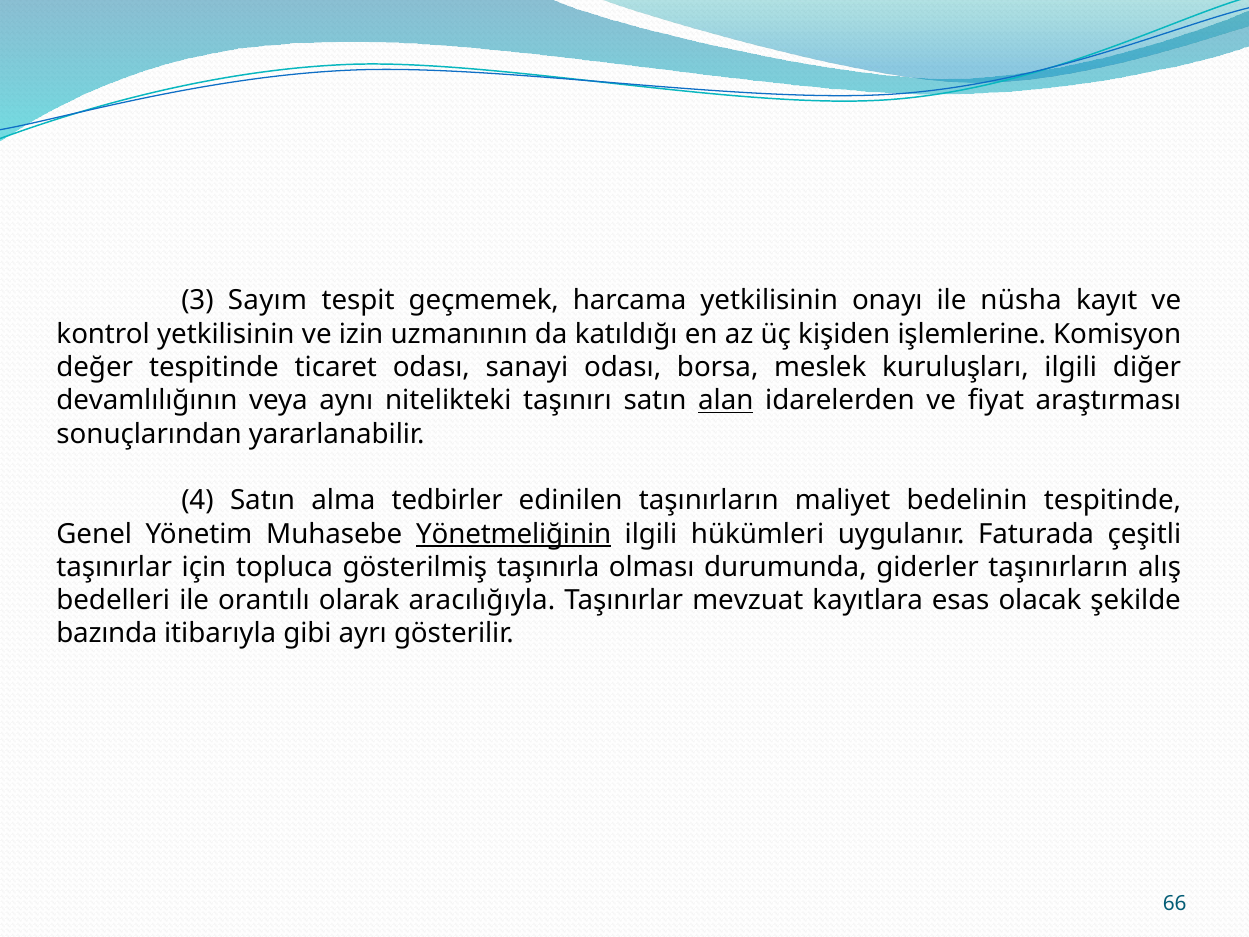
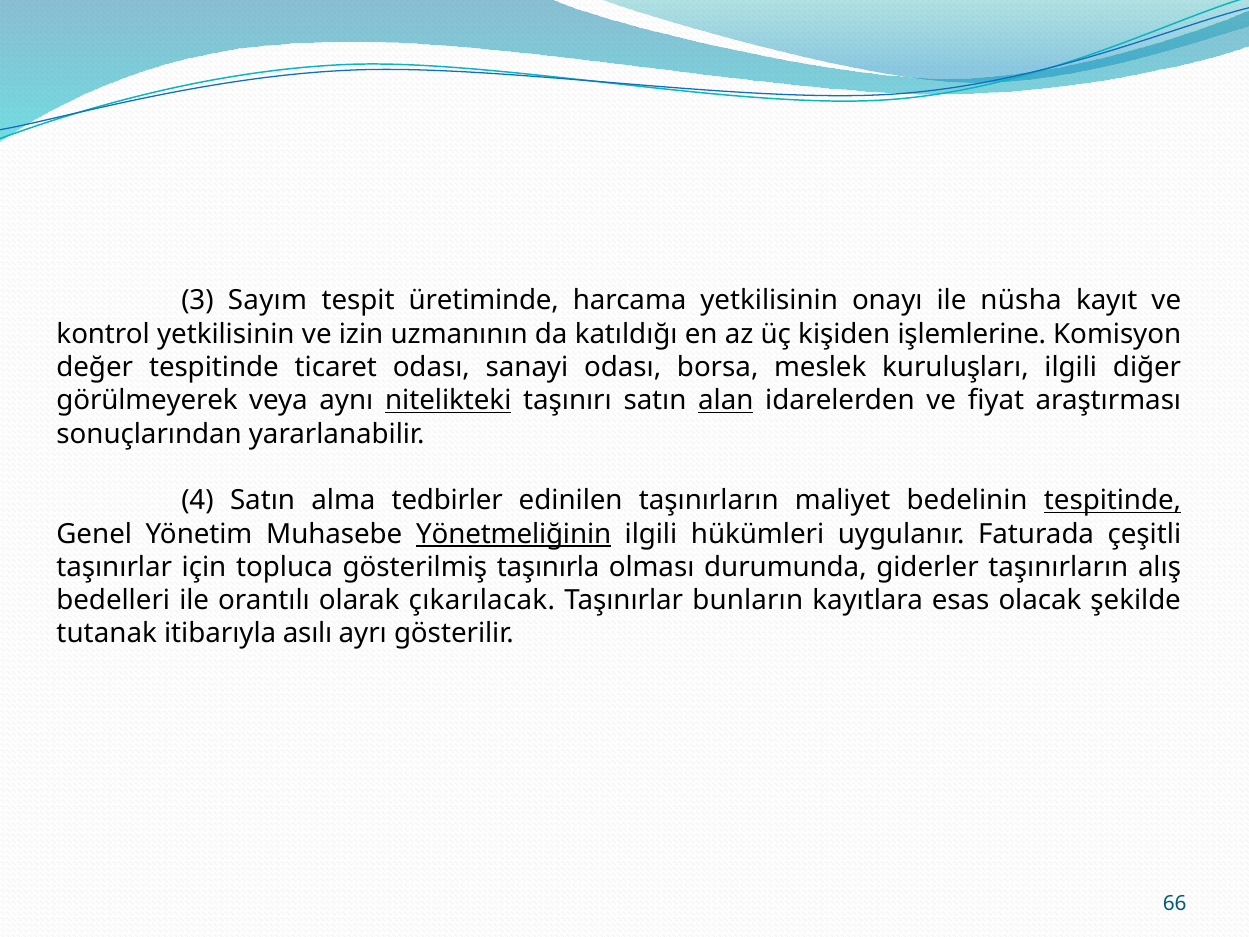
geçmemek: geçmemek -> üretiminde (484, 301)
devamlılığının: devamlılığının -> görülmeyerek (147, 401)
nitelikteki underline: none -> present (448, 401)
tespitinde underline: none -> present (1113, 500)
aracılığıyla: aracılığıyla -> çıkarılacak (482, 600)
mevzuat: mevzuat -> bunların (748, 600)
bazında: bazında -> tutanak (107, 634)
gibi: gibi -> asılı (308, 634)
